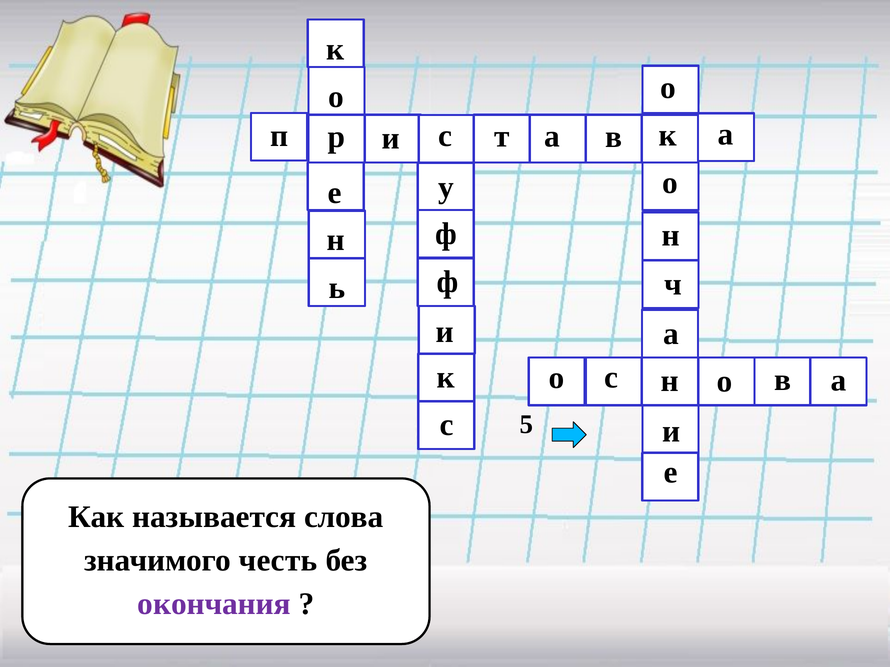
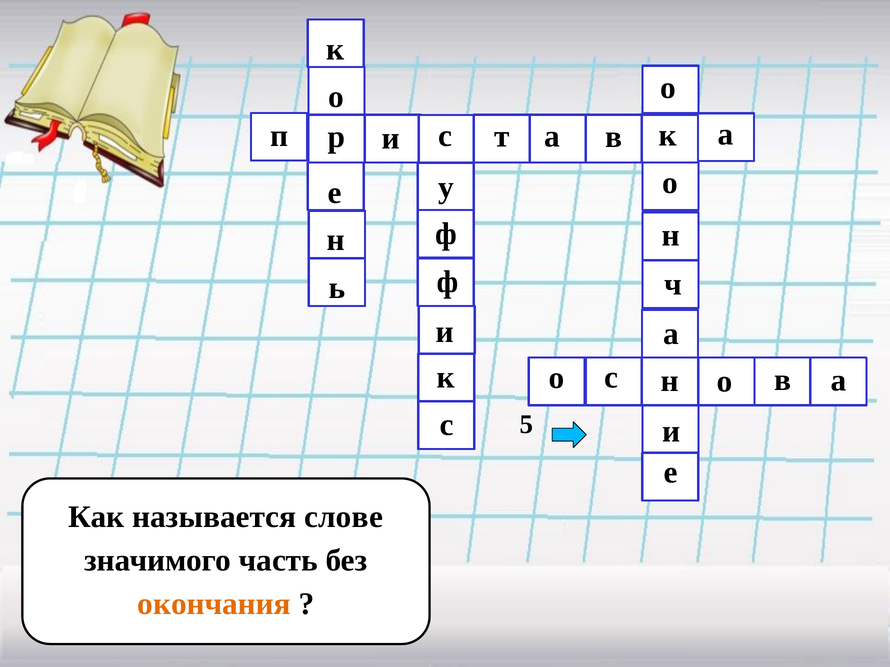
слова: слова -> слове (343, 517)
честь: честь -> часть (278, 561)
окончания colour: purple -> orange (214, 604)
